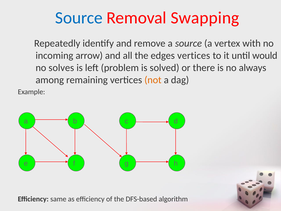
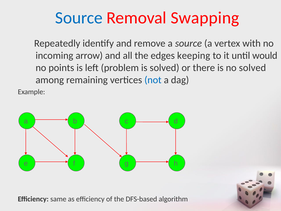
edges vertices: vertices -> keeping (194, 55)
solves: solves -> points (61, 68)
no always: always -> solved (252, 68)
not colour: orange -> blue (153, 80)
